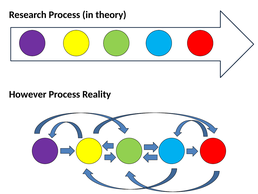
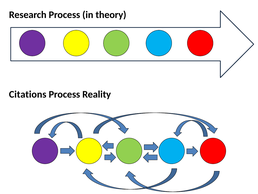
However: However -> Citations (28, 94)
